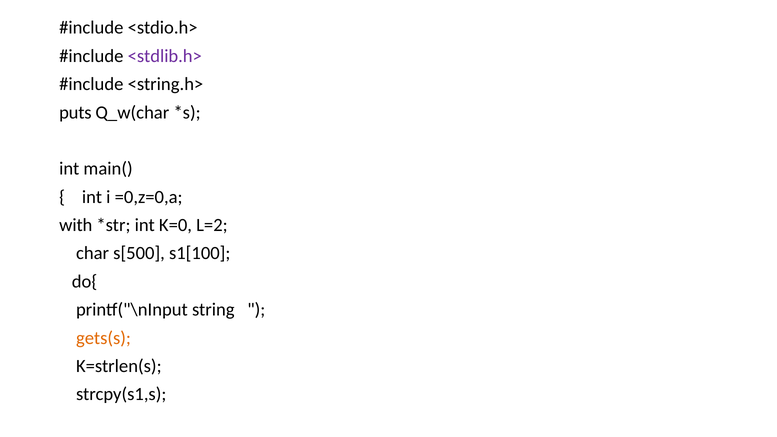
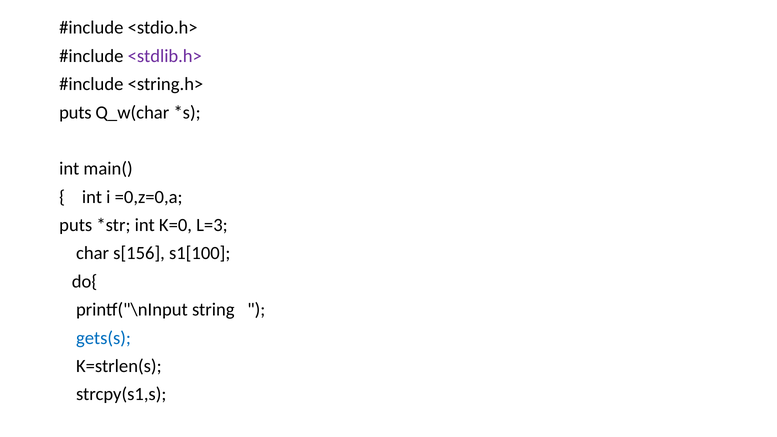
with: with -> puts (76, 225)
L=2: L=2 -> L=3 (212, 225)
s[500: s[500 -> s[156 (139, 253)
gets(s colour: orange -> blue (103, 338)
